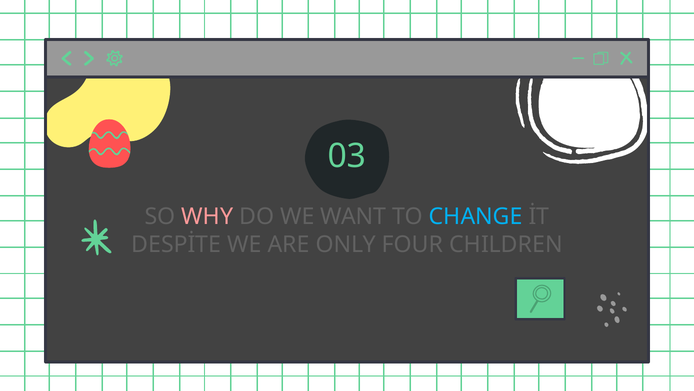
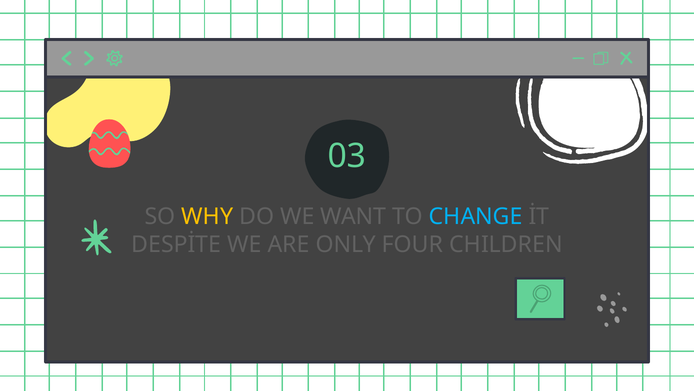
WHY colour: pink -> yellow (207, 216)
